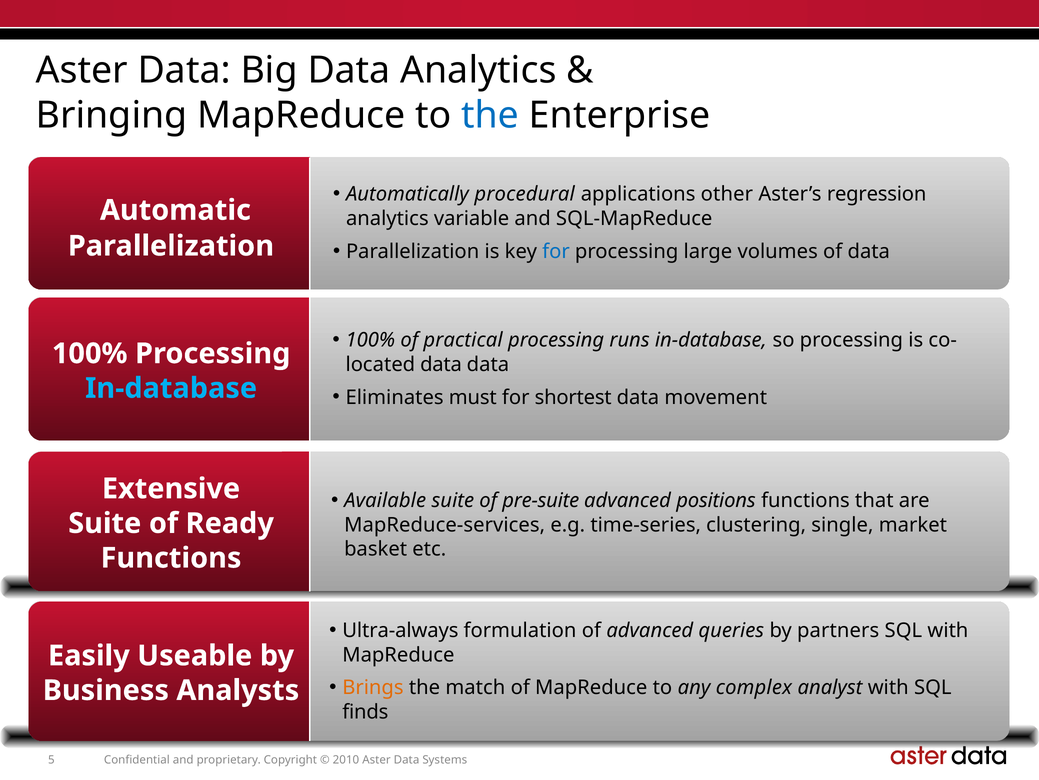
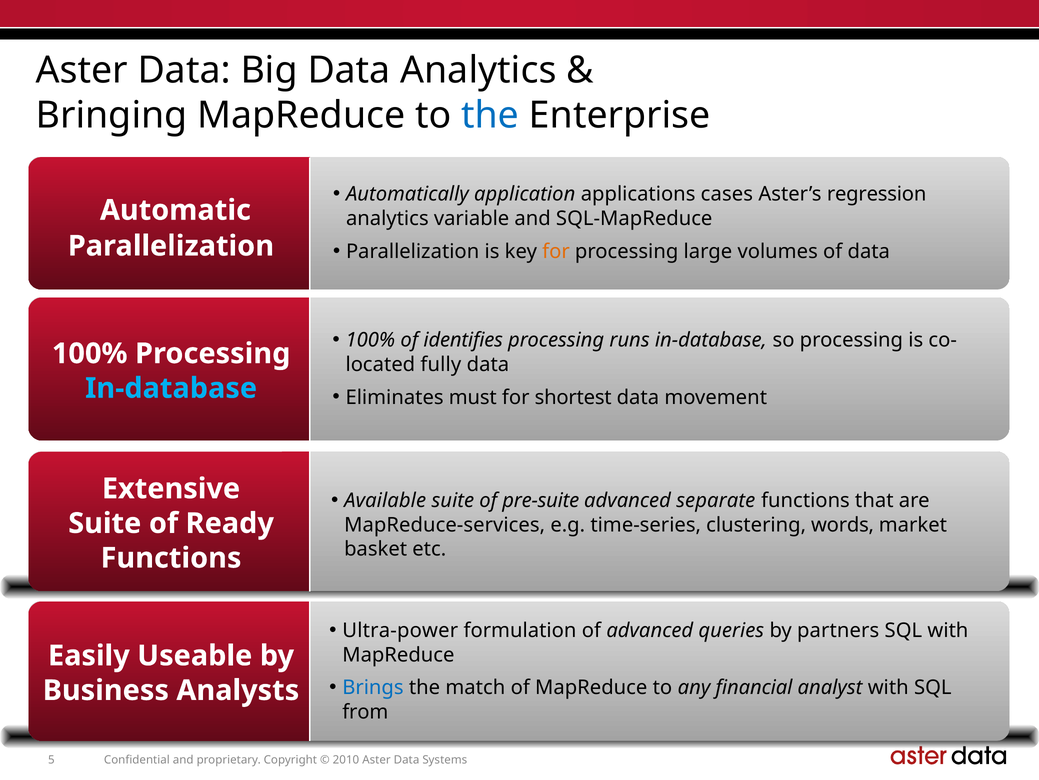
procedural: procedural -> application (525, 194)
other: other -> cases (727, 194)
for colour: blue -> orange (556, 251)
practical: practical -> identifies (463, 340)
data: data -> fully (441, 364)
positions: positions -> separate (716, 500)
single: single -> words (843, 524)
Ultra-always: Ultra-always -> Ultra-power (400, 630)
Brings colour: orange -> blue (373, 687)
complex: complex -> financial (754, 687)
finds: finds -> from (365, 711)
